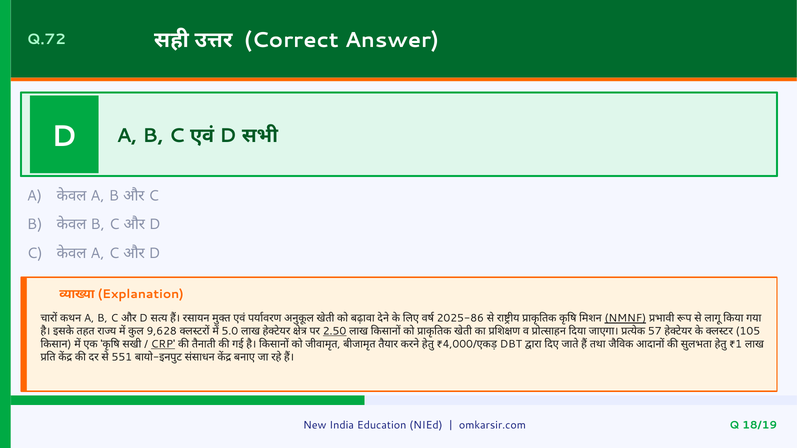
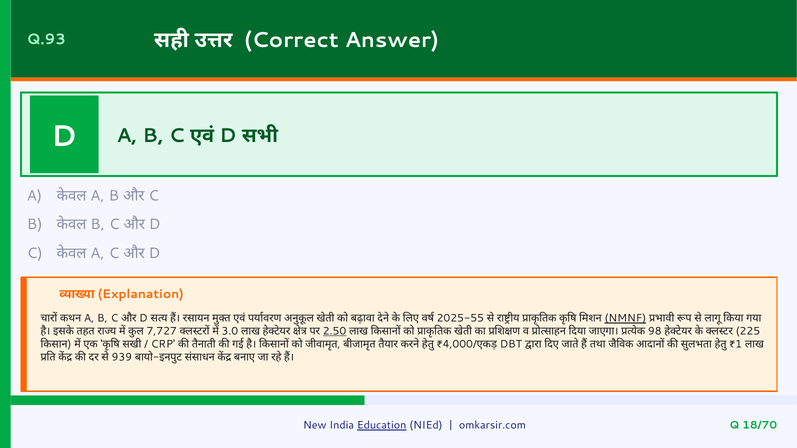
Q.72: Q.72 -> Q.93 (46, 39)
2025-86: 2025-86 -> 2025-55 (460, 319)
9,628: 9,628 -> 7,727 (162, 331)
5.0: 5.0 -> 3.0 (230, 331)
57: 57 -> 98 (655, 331)
105: 105 -> 225 (748, 331)
CRP underline: present -> none (163, 344)
551: 551 -> 939 (122, 357)
Education underline: none -> present (382, 426)
18/19: 18/19 -> 18/70 (760, 426)
